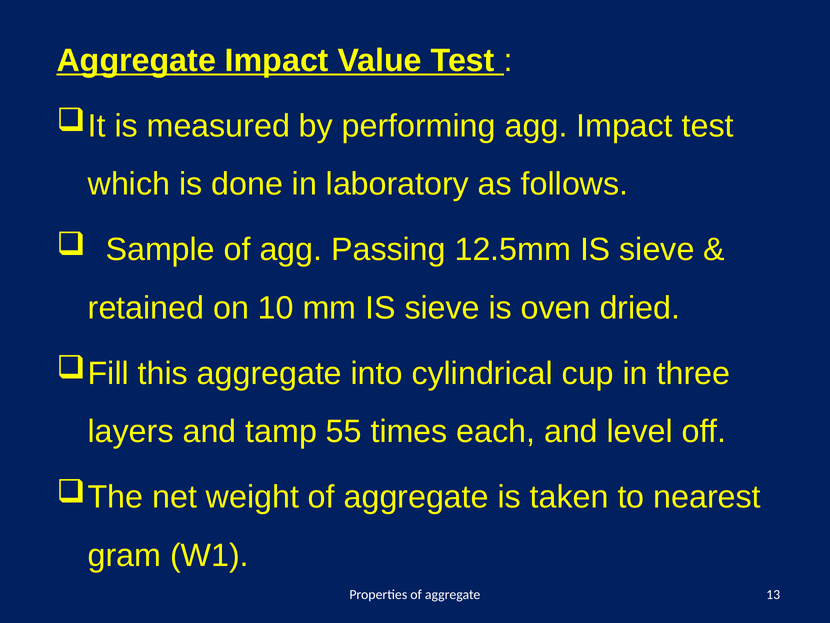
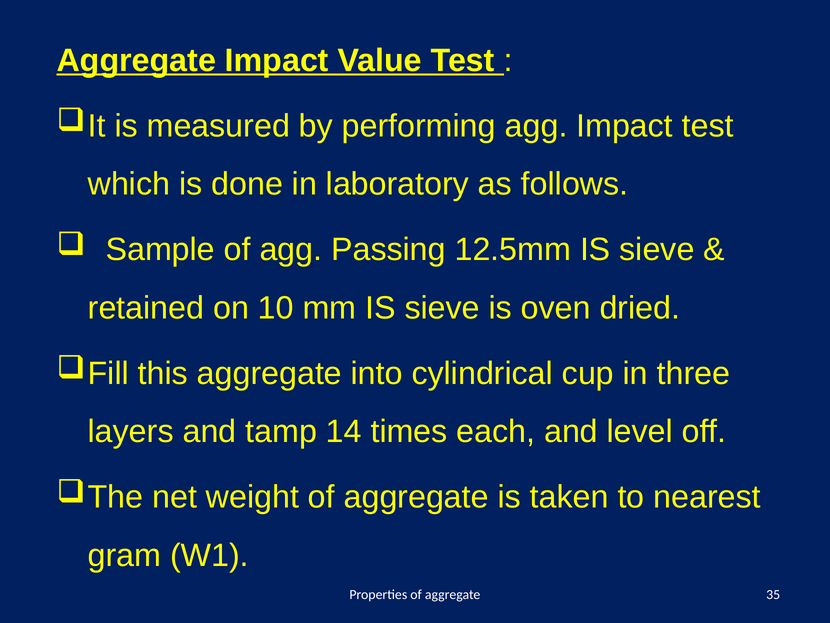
55: 55 -> 14 (344, 431)
13: 13 -> 35 (773, 594)
